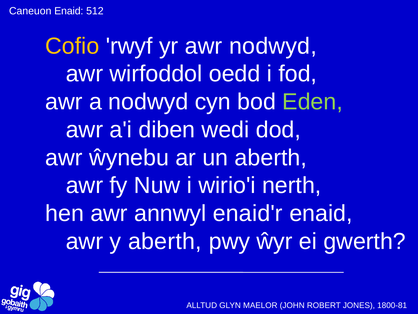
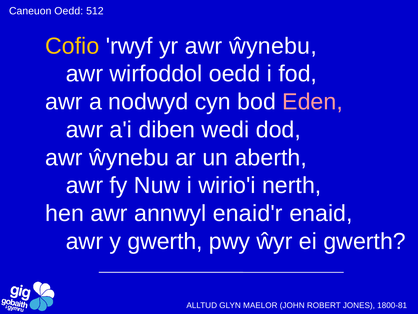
Caneuon Enaid: Enaid -> Oedd (69, 11)
yr awr nodwyd: nodwyd -> ŵynebu (273, 46)
Eden colour: light green -> pink (313, 102)
y aberth: aberth -> gwerth (165, 241)
